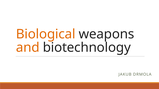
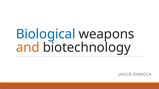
Biological colour: orange -> blue (46, 34)
